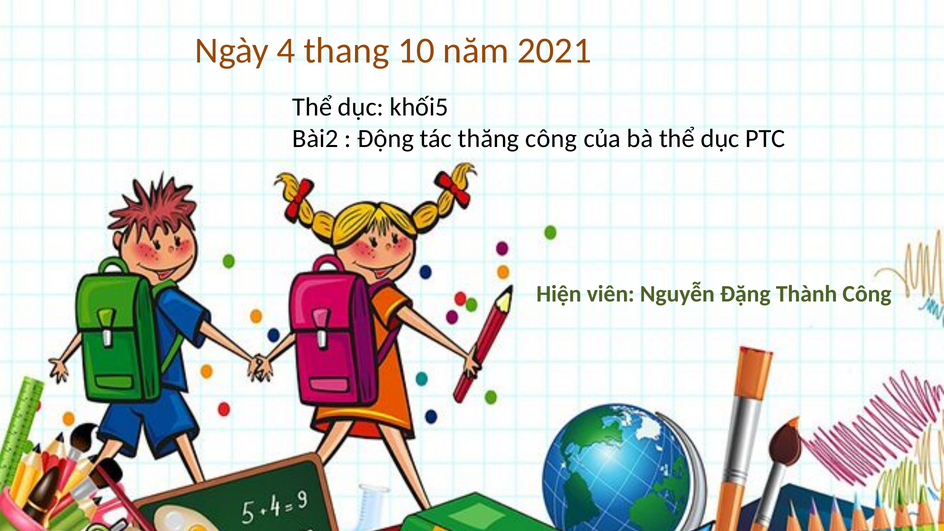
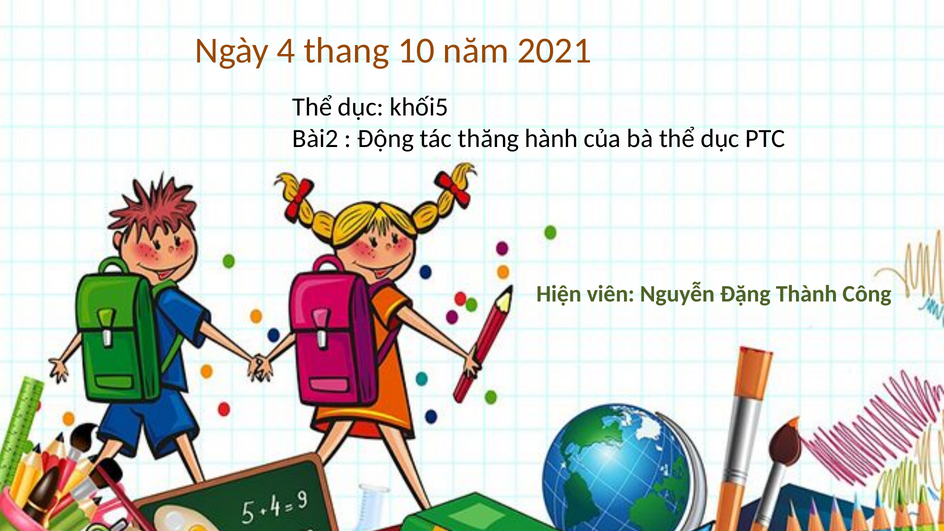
thăng công: công -> hành (551, 138)
